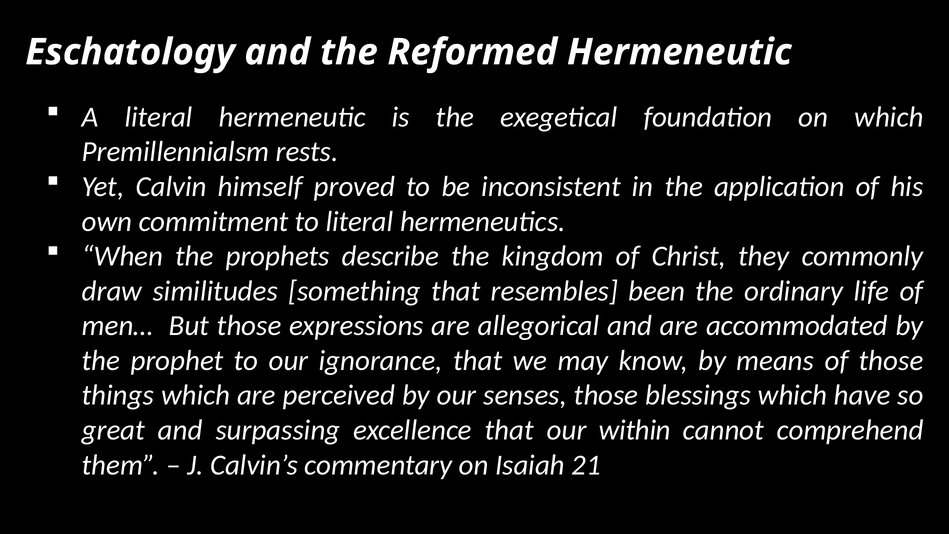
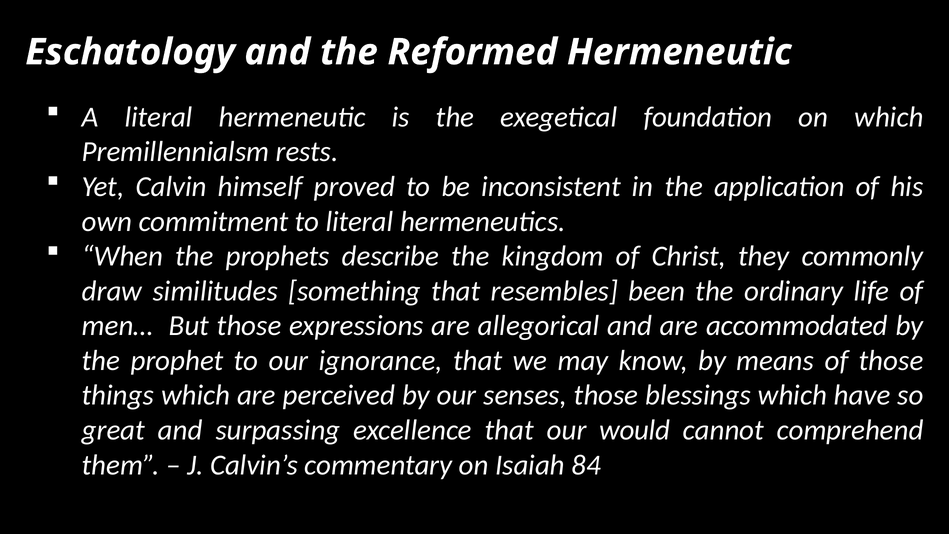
within: within -> would (635, 430)
21: 21 -> 84 (586, 465)
